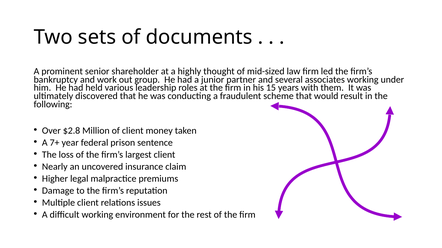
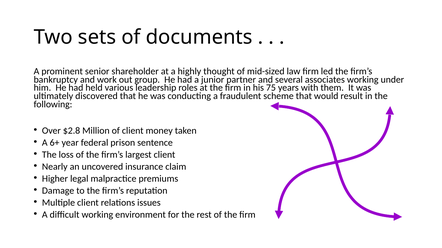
15: 15 -> 75 (271, 88)
7+: 7+ -> 6+ (55, 143)
